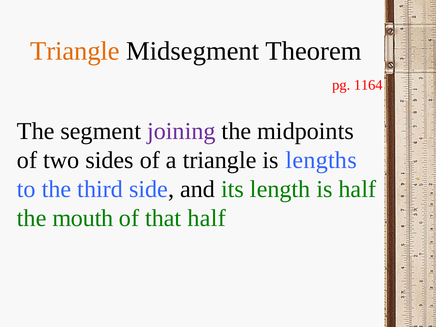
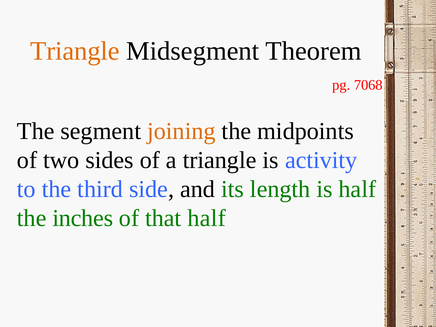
1164: 1164 -> 7068 (368, 85)
joining colour: purple -> orange (181, 131)
lengths: lengths -> activity (321, 160)
mouth: mouth -> inches (83, 218)
